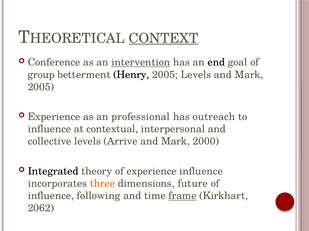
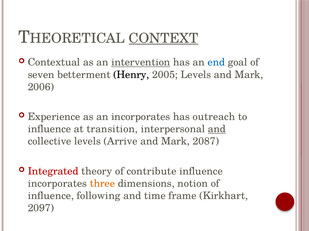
Conference: Conference -> Contextual (54, 62)
end colour: black -> blue (216, 62)
group: group -> seven (41, 75)
2005: 2005 -> 2006 (41, 87)
an professional: professional -> incorporates (141, 117)
contextual: contextual -> transition (112, 129)
and underline: none -> present (217, 129)
2000: 2000 -> 2087 (206, 142)
Integrated colour: black -> red (53, 172)
of experience: experience -> contribute (151, 172)
future: future -> notion (193, 184)
frame underline: present -> none (182, 196)
2062: 2062 -> 2097 (41, 209)
